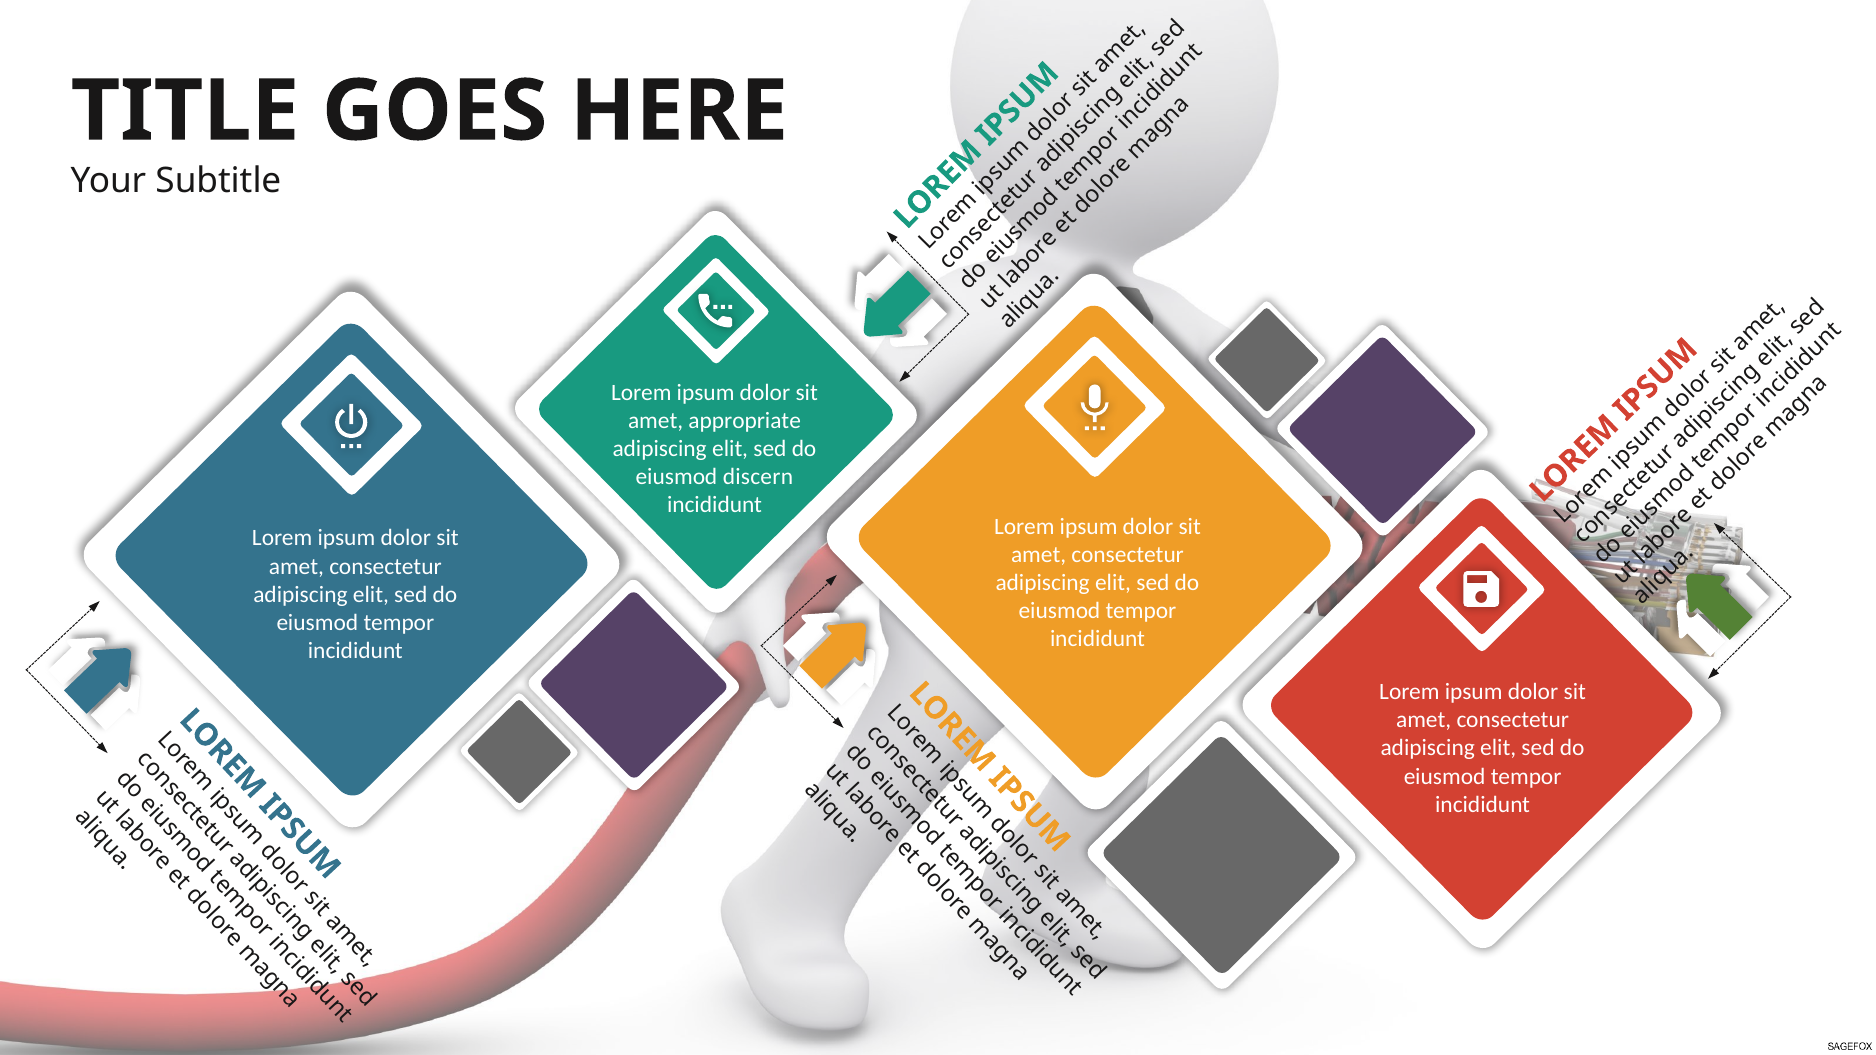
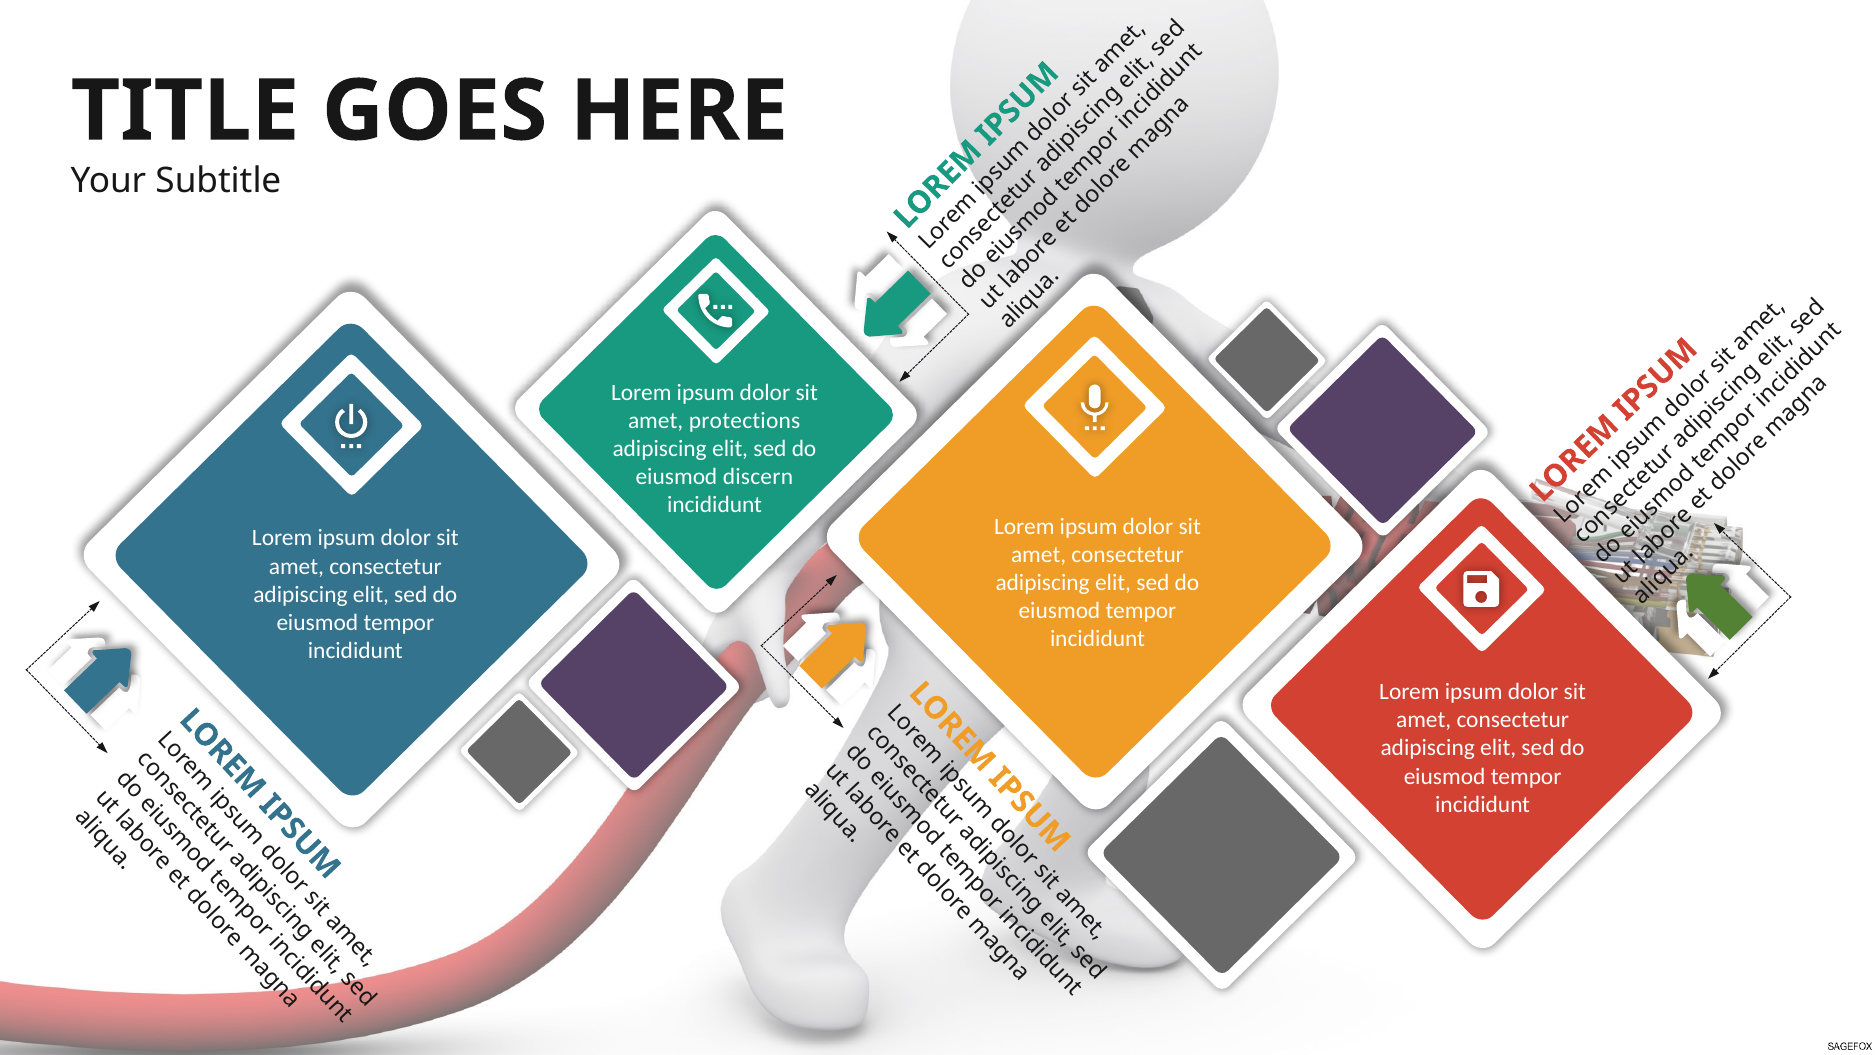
appropriate: appropriate -> protections (745, 421)
